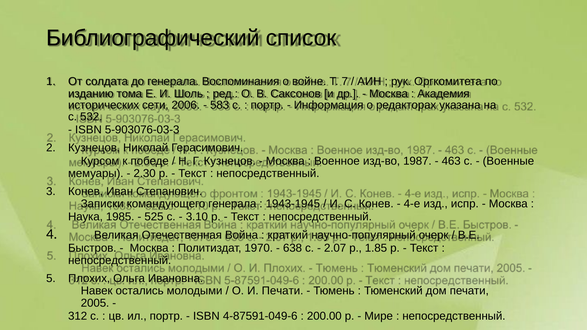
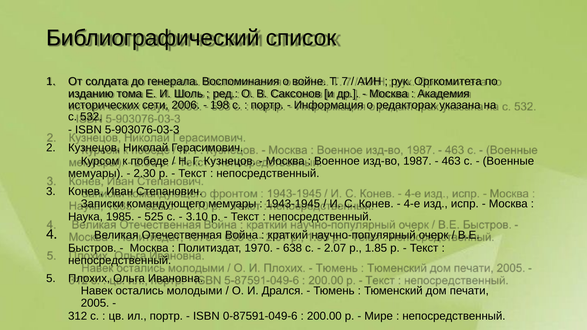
583: 583 -> 198 (220, 105)
командующего генерала: генерала -> мемуары (232, 204)
И Печати: Печати -> Дрался (283, 291)
4-87591-049-6: 4-87591-049-6 -> 0-87591-049-6 (260, 316)
